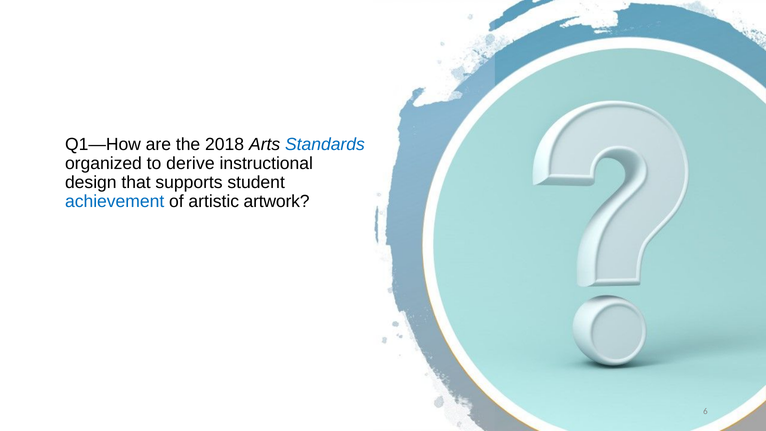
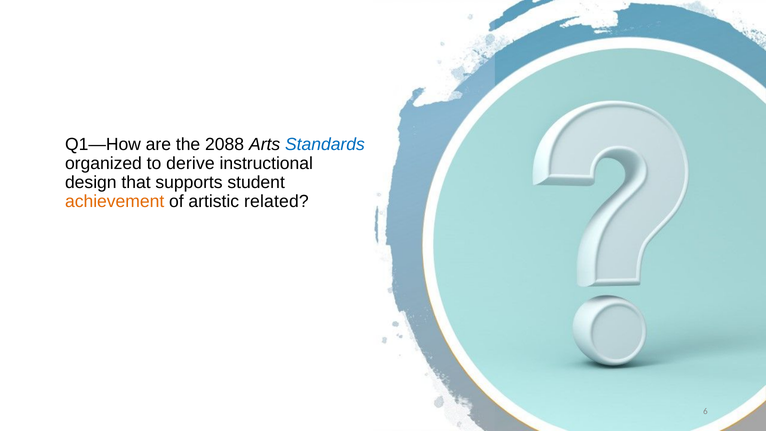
2018: 2018 -> 2088 (225, 144)
achievement colour: blue -> orange (115, 201)
artwork: artwork -> related (276, 201)
